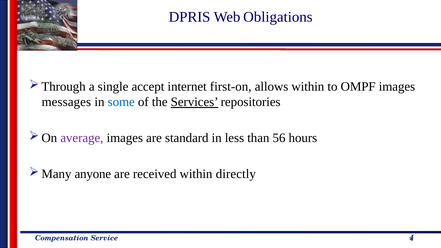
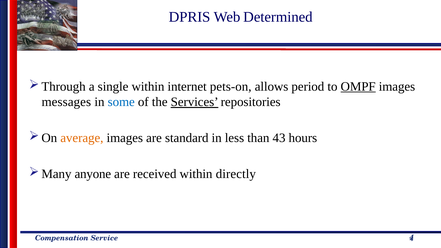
Obligations: Obligations -> Determined (278, 17)
single accept: accept -> within (148, 87)
first-on: first-on -> pets-on (231, 87)
allows within: within -> period (308, 87)
OMPF underline: none -> present (358, 87)
average colour: purple -> orange (82, 138)
56: 56 -> 43 (279, 138)
